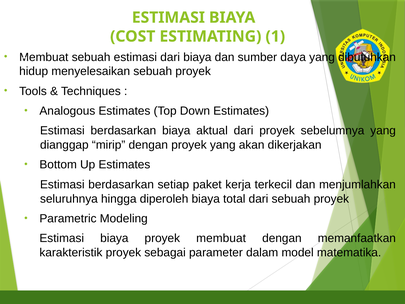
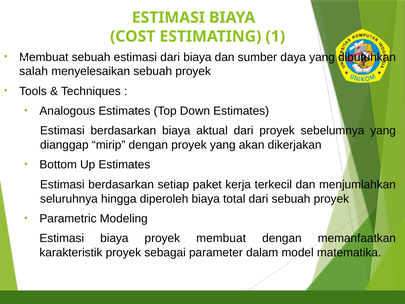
hidup: hidup -> salah (34, 71)
